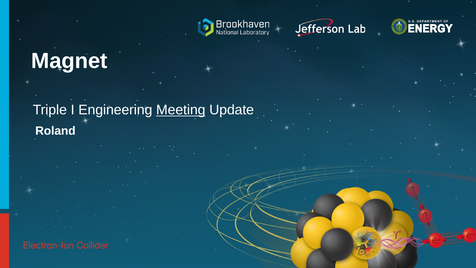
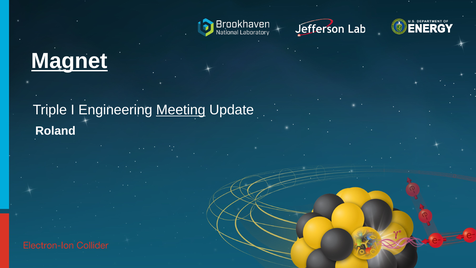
Magnet underline: none -> present (69, 61)
